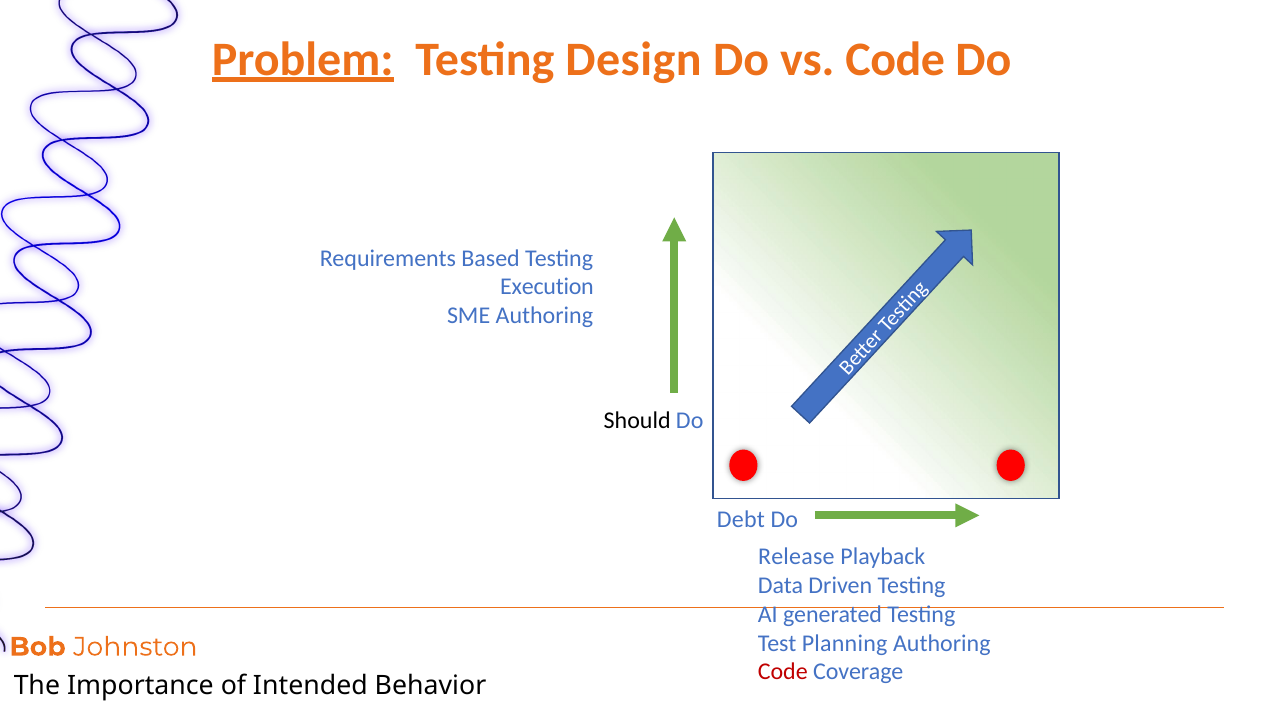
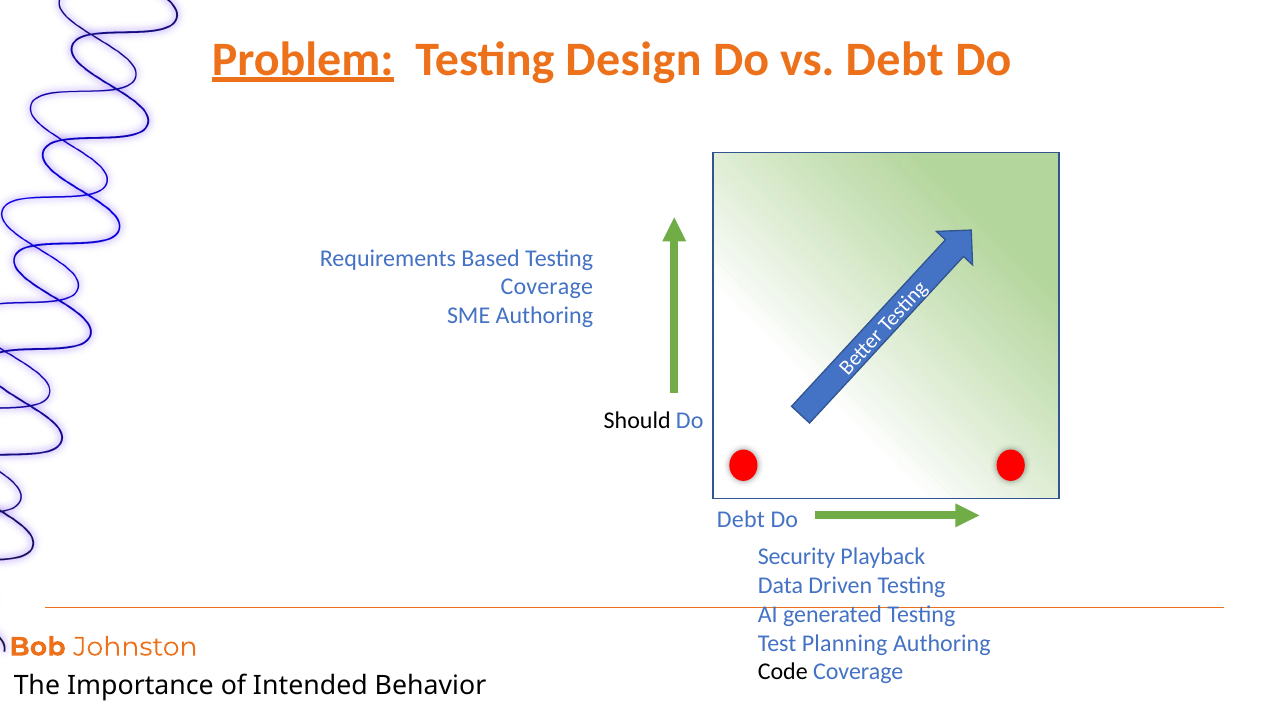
vs Code: Code -> Debt (895, 59)
Execution: Execution -> Coverage (547, 287)
Release: Release -> Security (797, 557)
Code colour: red -> black (783, 672)
